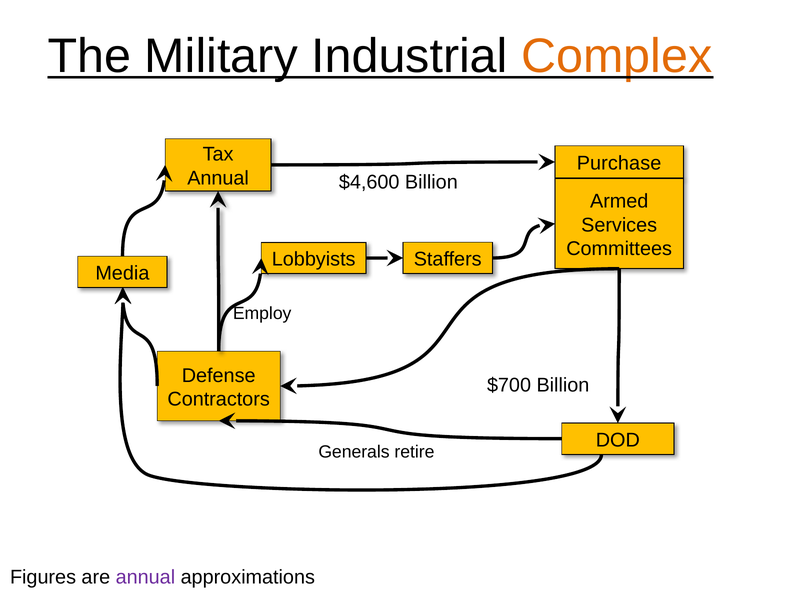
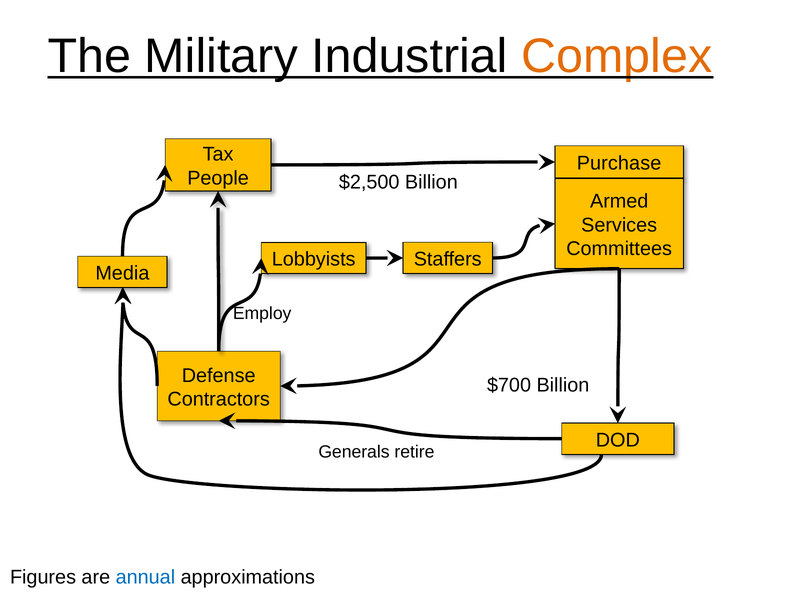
Annual: Annual -> People (218, 178)
$4,600: $4,600 -> $2,500 (369, 182)
annual colour: purple -> blue (145, 577)
